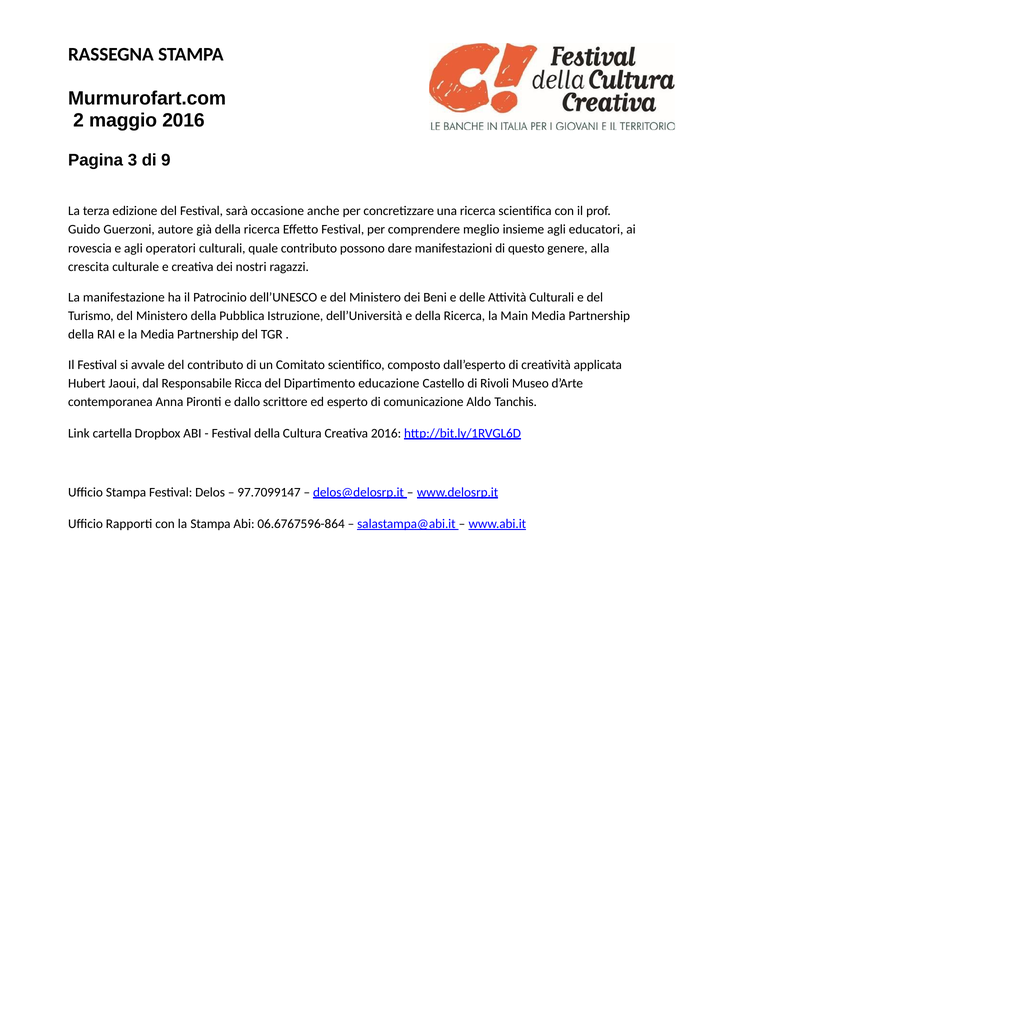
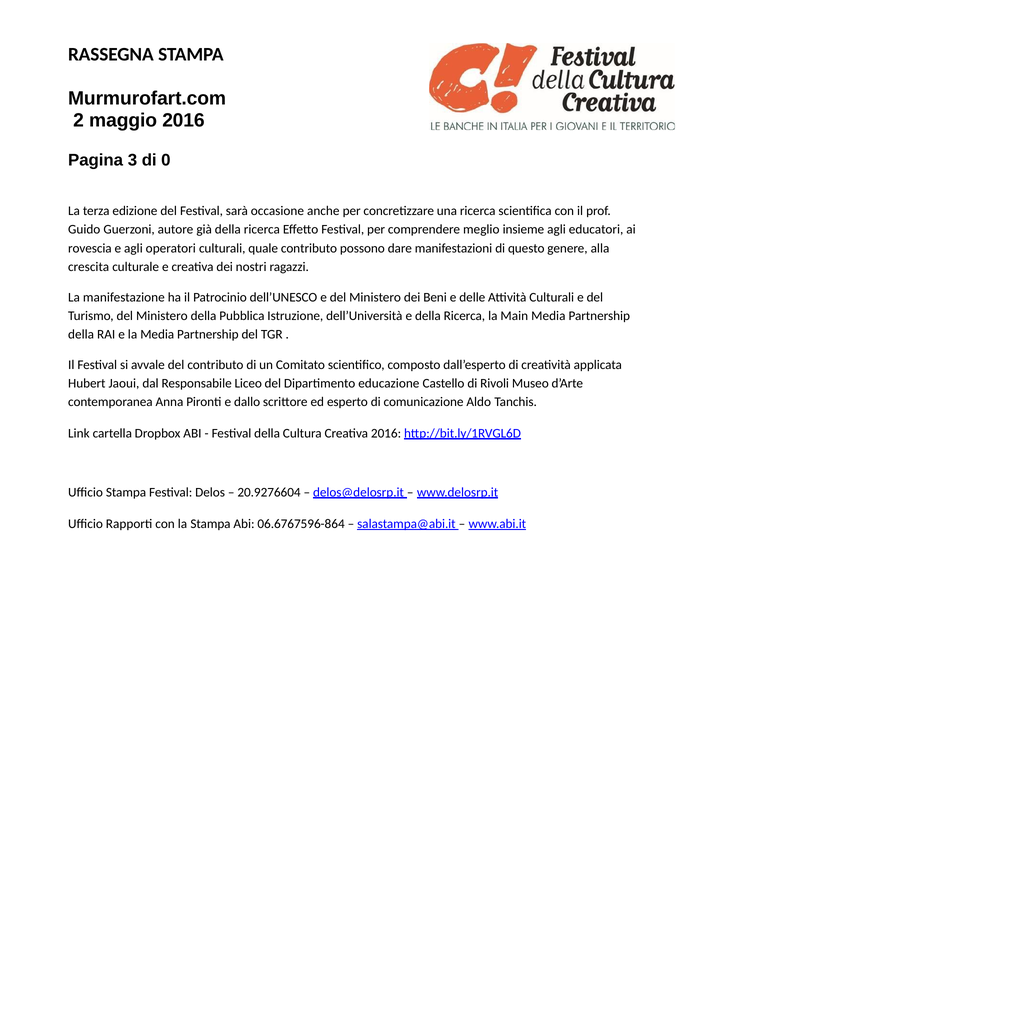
9: 9 -> 0 (166, 160)
Ricca: Ricca -> Liceo (248, 383)
97.7099147: 97.7099147 -> 20.9276604 (269, 492)
